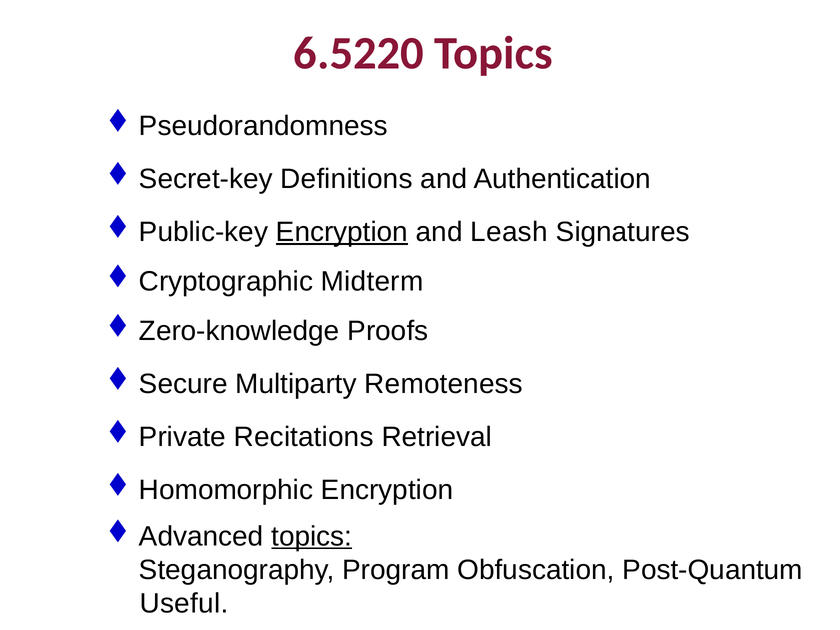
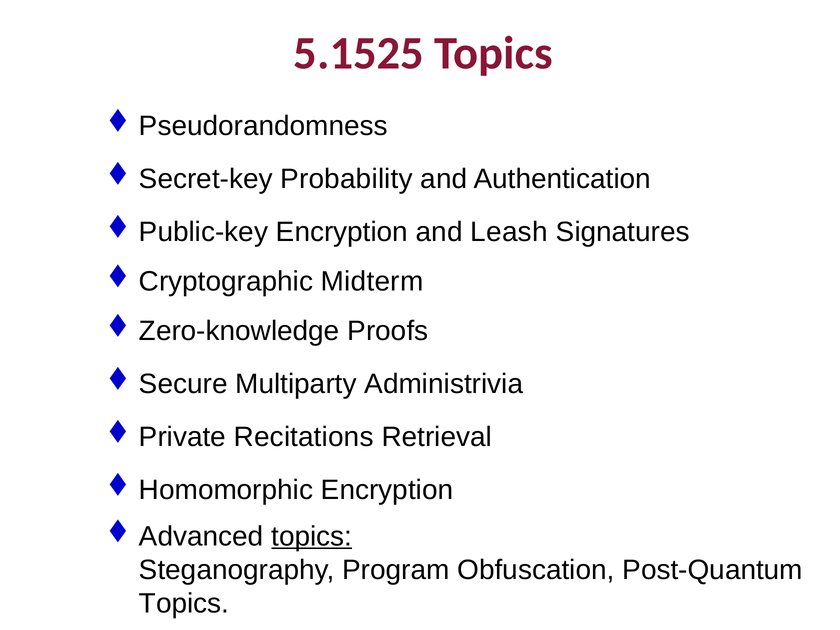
6.5220: 6.5220 -> 5.1525 (359, 53)
Definitions: Definitions -> Probability (347, 179)
Encryption underline: present -> none (342, 232)
Remoteness: Remoteness -> Administrivia (444, 384)
Useful: Useful -> Topics (184, 604)
